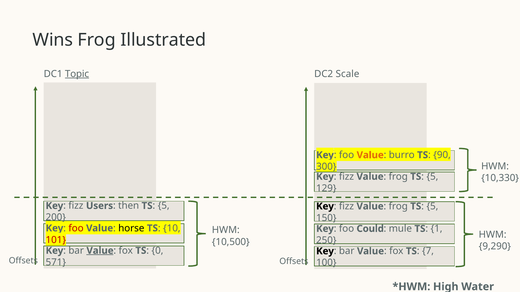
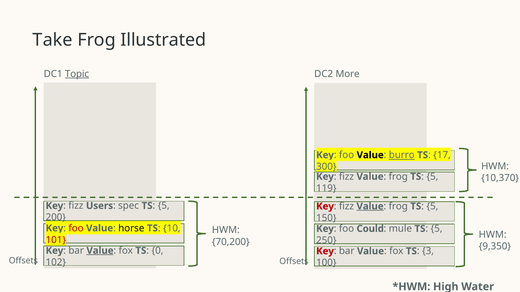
Wins: Wins -> Take (53, 40)
Scale: Scale -> More (348, 74)
Value colour: orange -> black (370, 155)
burro underline: none -> present (402, 155)
90: 90 -> 17 (442, 155)
10,330: 10,330 -> 10,370 (500, 178)
129: 129 -> 119 (326, 189)
then: then -> spec (129, 206)
Key colour: black -> red (325, 207)
Value underline: none -> present (370, 207)
1: 1 -> 5 (437, 229)
10,500: 10,500 -> 70,200 (231, 242)
9,290: 9,290 -> 9,350 (495, 247)
Key colour: black -> red (325, 251)
7: 7 -> 3 (428, 251)
571: 571 -> 102 (56, 263)
